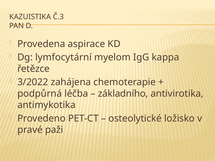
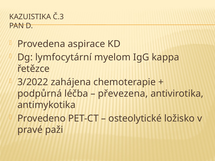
základního: základního -> převezena (123, 94)
